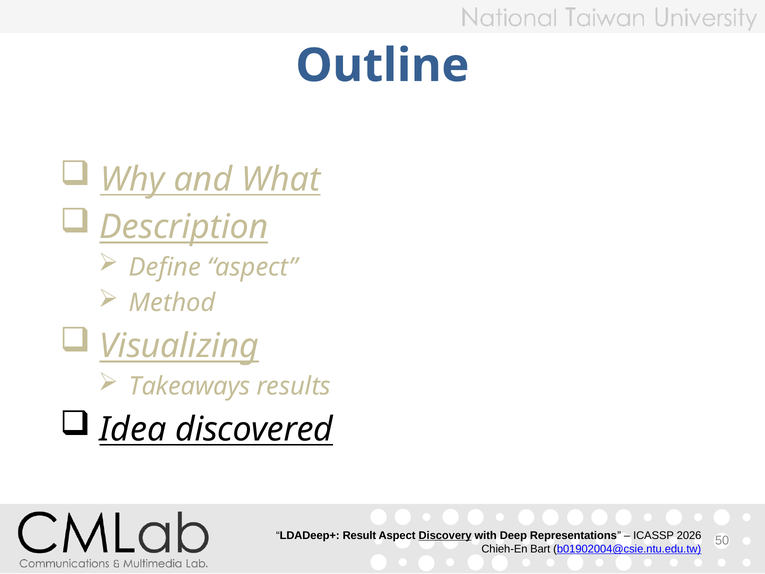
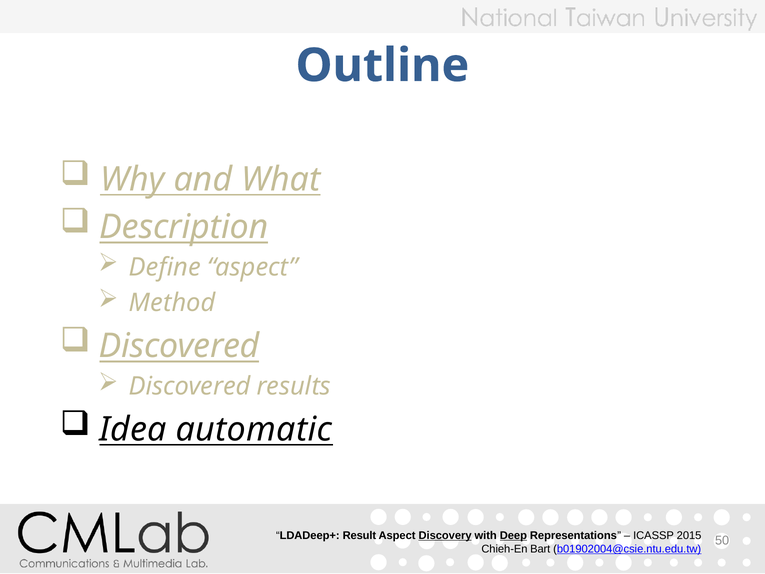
Visualizing: Visualizing -> Discovered (179, 346)
Takeaways: Takeaways -> Discovered (190, 386)
discovered: discovered -> automatic (254, 429)
Deep underline: none -> present (513, 535)
2026: 2026 -> 2015 (689, 535)
